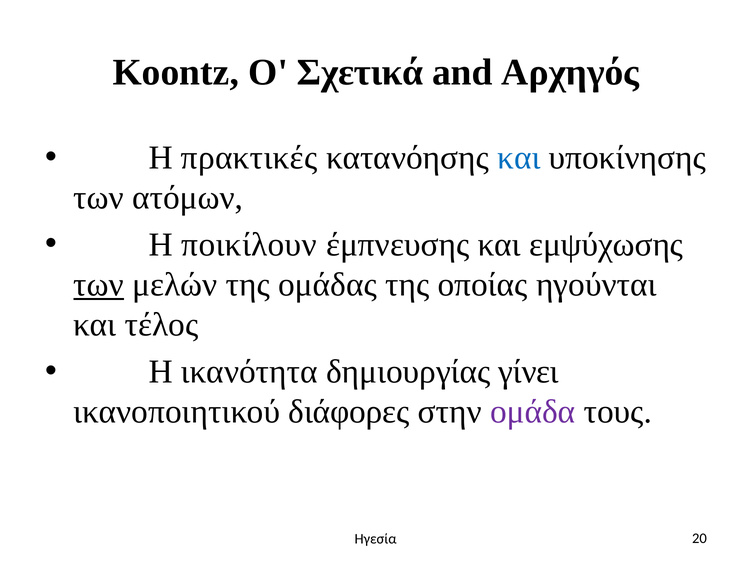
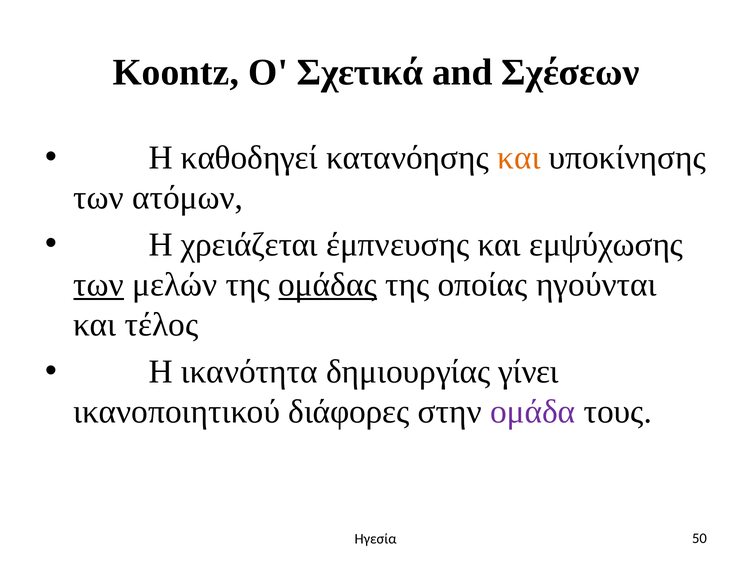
Αρχηγός: Αρχηγός -> Σχέσεων (570, 72)
πρακτικές: πρακτικές -> καθοδηγεί (249, 158)
και colour: blue -> orange (519, 158)
ποικίλουν: ποικίλουν -> χρειάζεται (249, 245)
ομάδας underline: none -> present (328, 285)
20: 20 -> 50 (699, 539)
